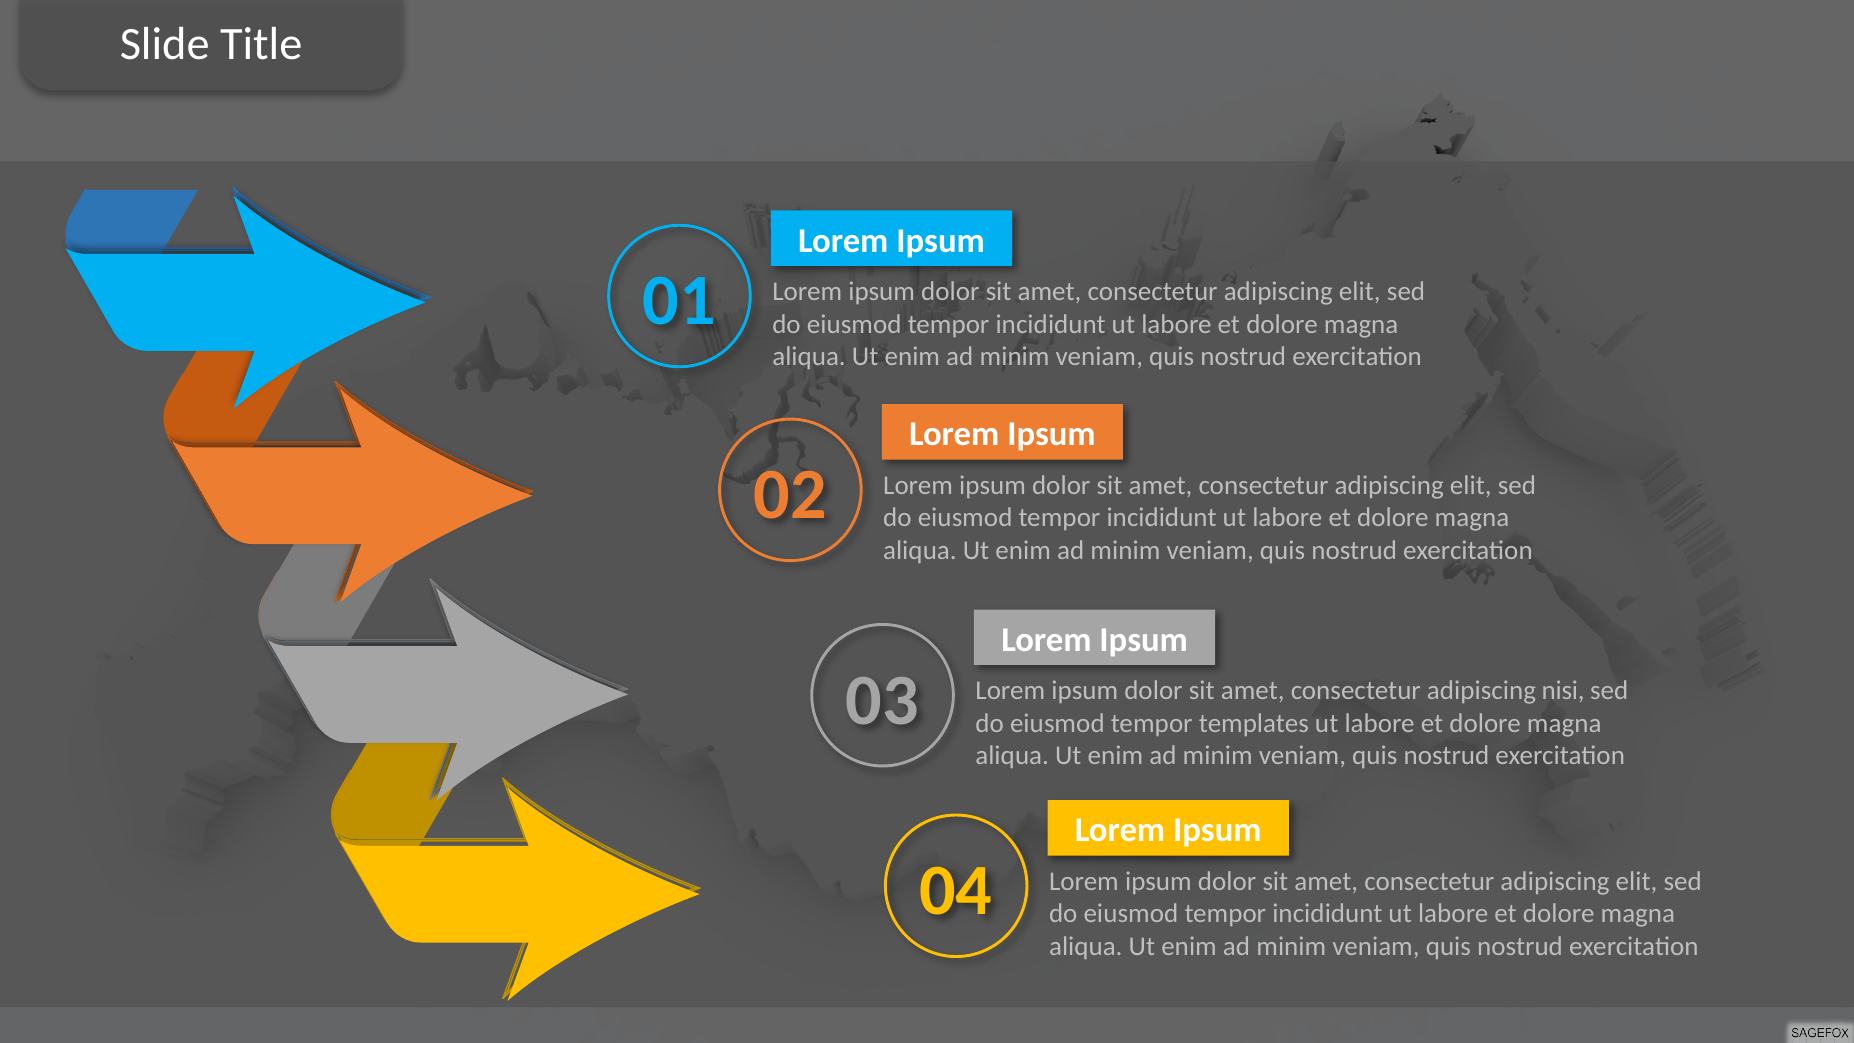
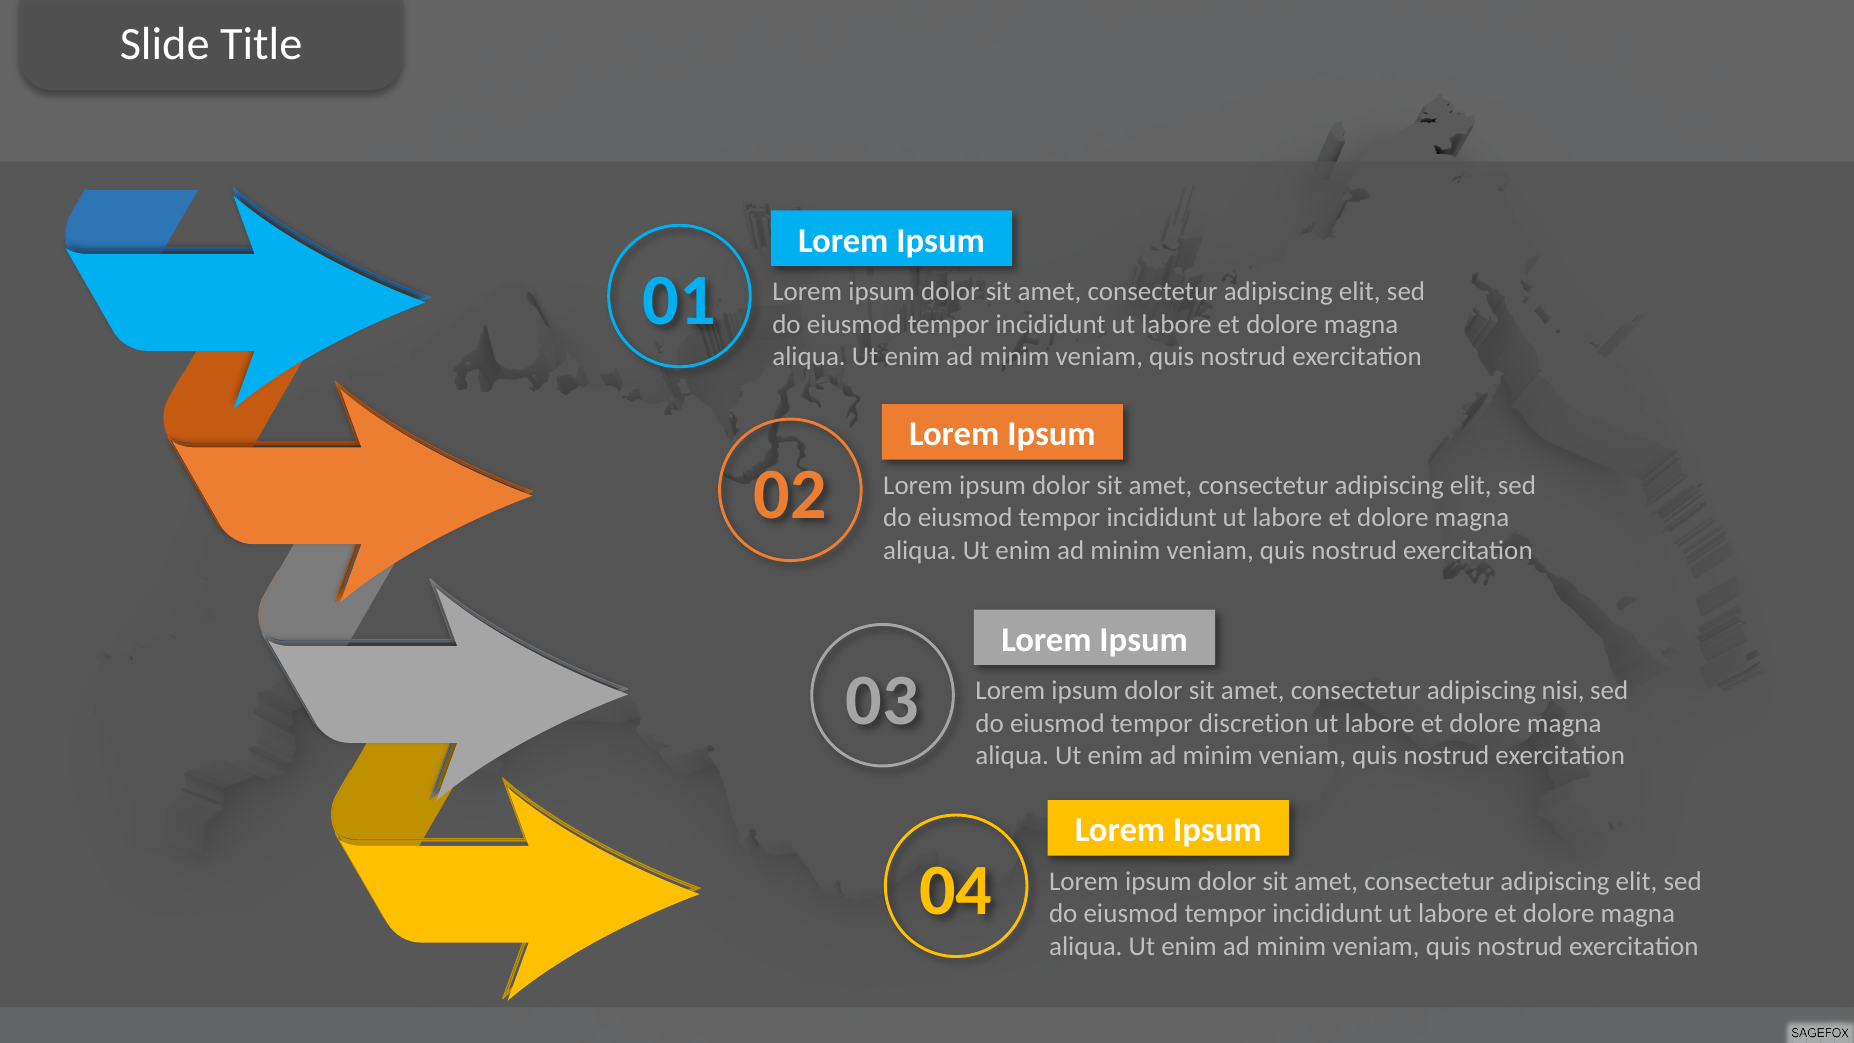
templates: templates -> discretion (1254, 723)
